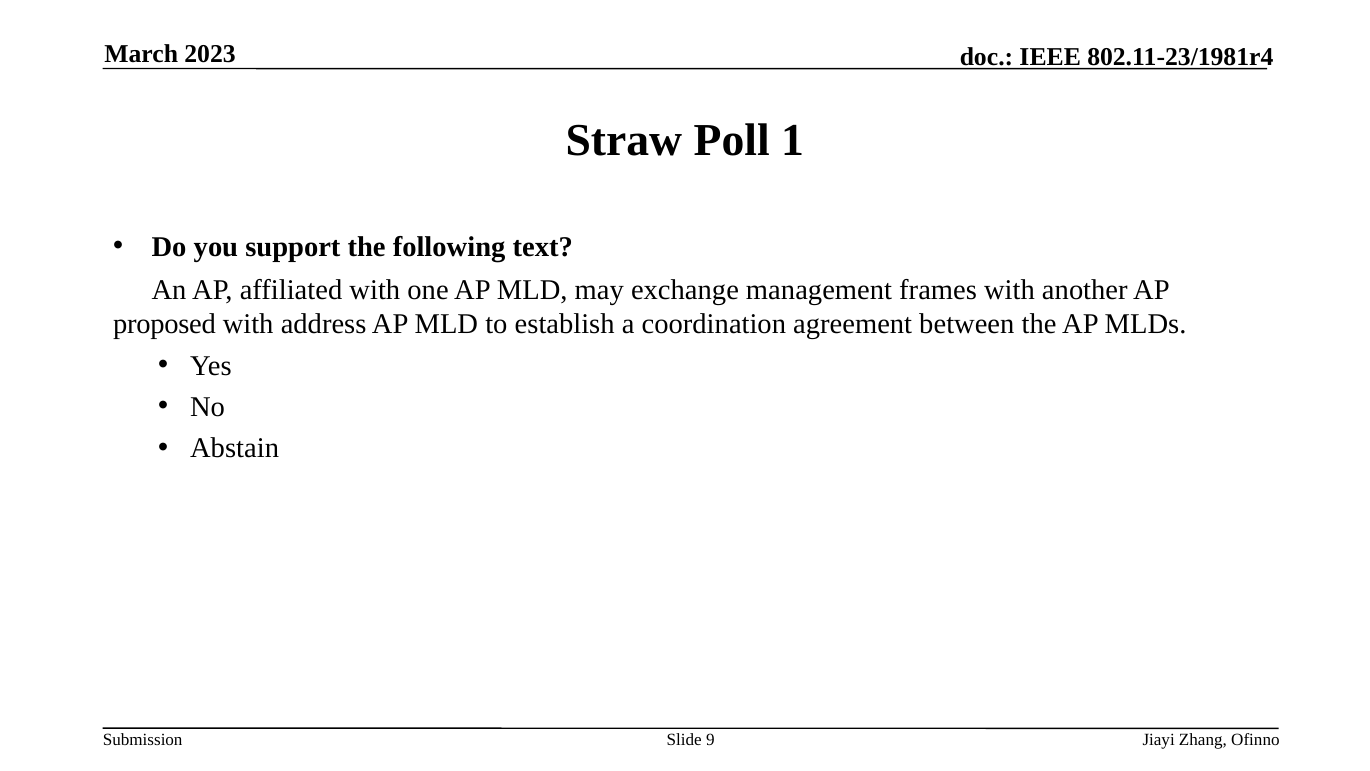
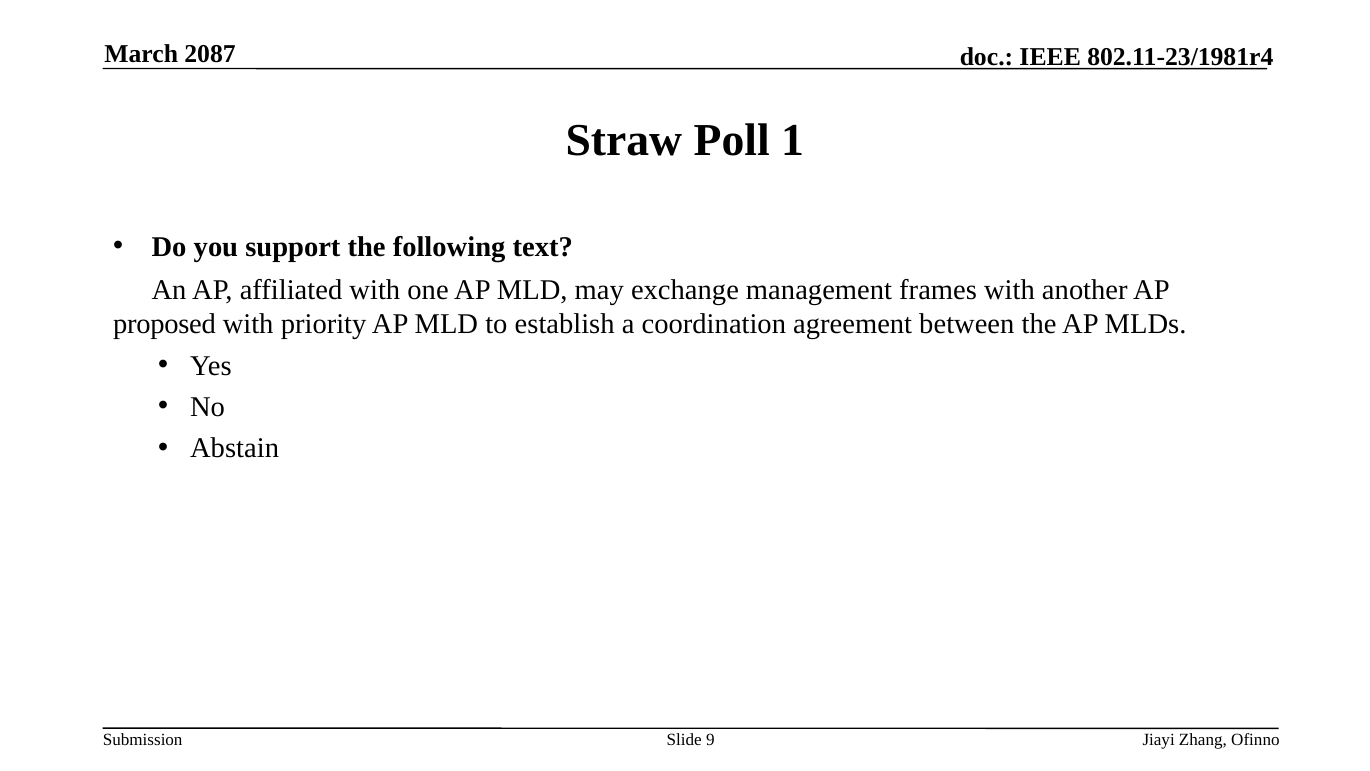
2023: 2023 -> 2087 (210, 54)
address: address -> priority (324, 324)
